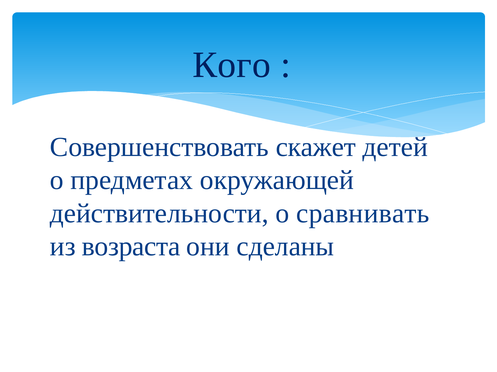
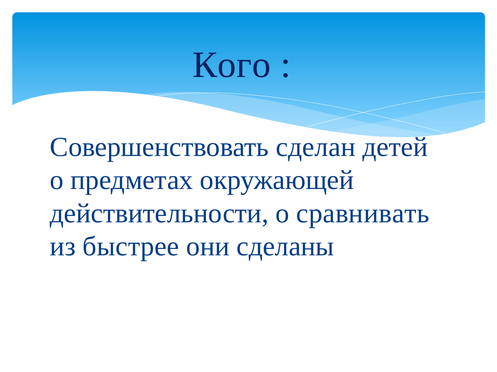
скажет: скажет -> сделан (316, 147)
возраста: возраста -> быстрее (131, 247)
